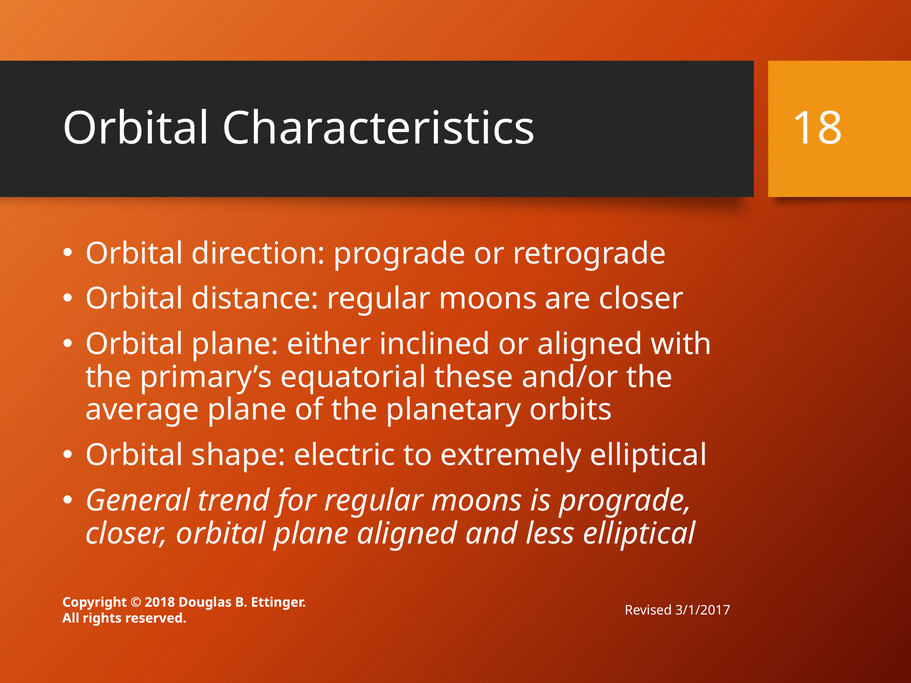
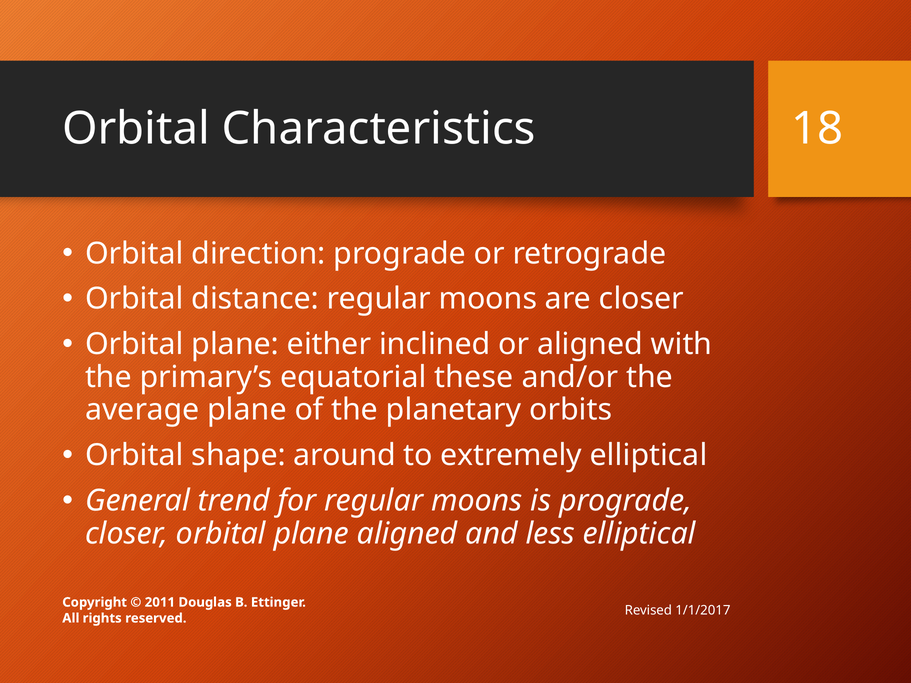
electric: electric -> around (345, 455)
2018: 2018 -> 2011 (160, 603)
3/1/2017: 3/1/2017 -> 1/1/2017 (703, 610)
